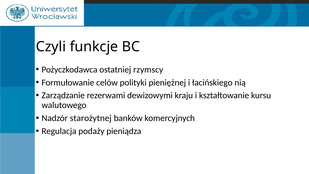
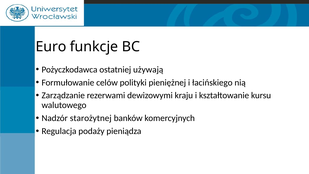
Czyli: Czyli -> Euro (51, 47)
rzymscy: rzymscy -> używają (148, 70)
